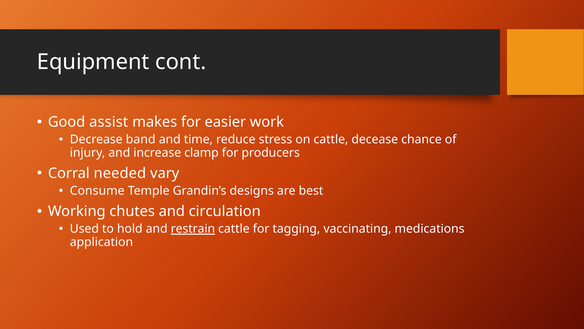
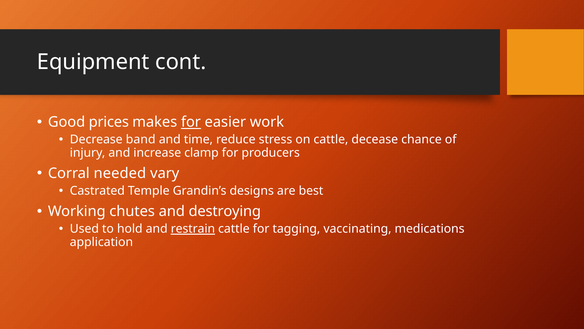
assist: assist -> prices (109, 122)
for underline: none -> present (191, 122)
Consume: Consume -> Castrated (97, 191)
circulation: circulation -> destroying (225, 211)
